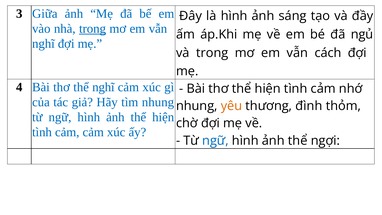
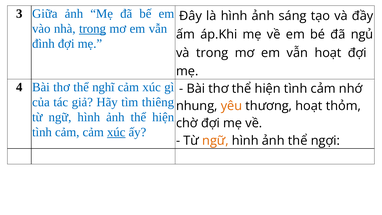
nghĩ: nghĩ -> đình (43, 44)
vẫn cách: cách -> hoạt (328, 53)
tìm nhung: nhung -> thiêng (158, 102)
thương đình: đình -> hoạt (309, 106)
xúc underline: none -> present (116, 132)
ngữ colour: blue -> orange (215, 141)
